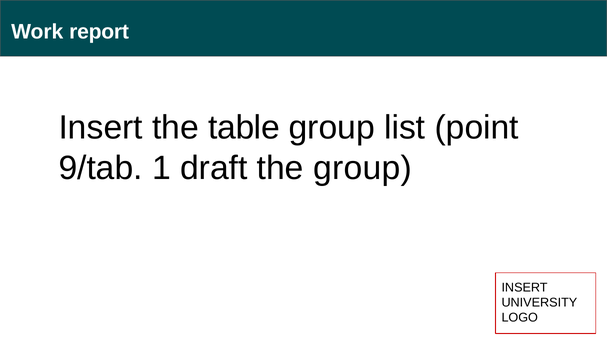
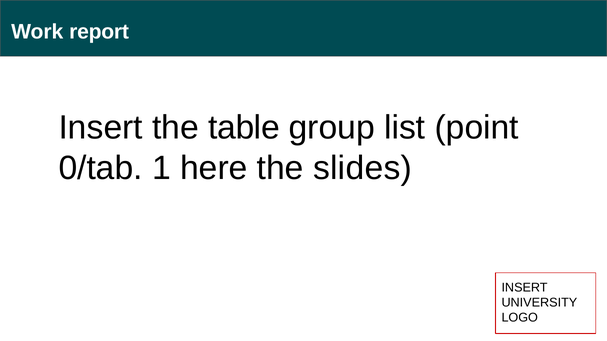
9/tab: 9/tab -> 0/tab (101, 168)
draft: draft -> here (214, 168)
the group: group -> slides (363, 168)
